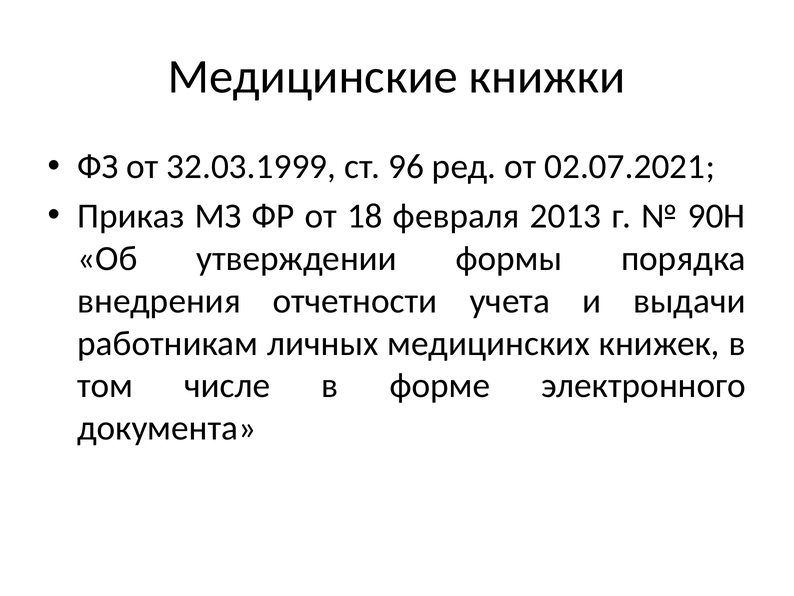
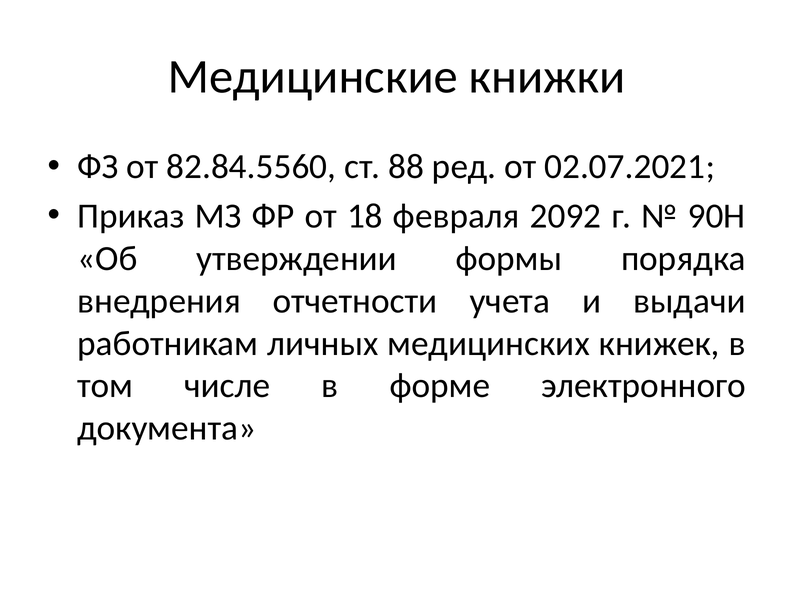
32.03.1999: 32.03.1999 -> 82.84.5560 (251, 167)
96: 96 -> 88 (406, 167)
2013: 2013 -> 2092 (566, 216)
